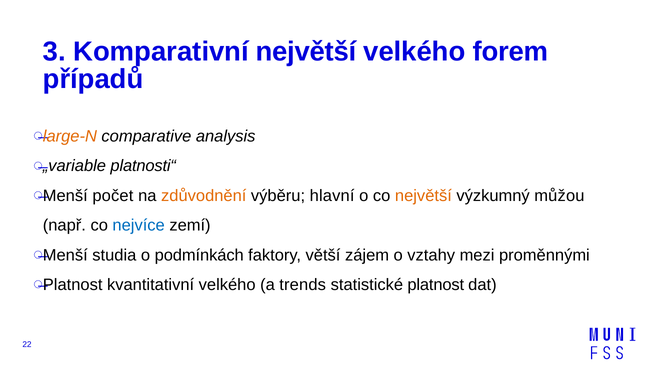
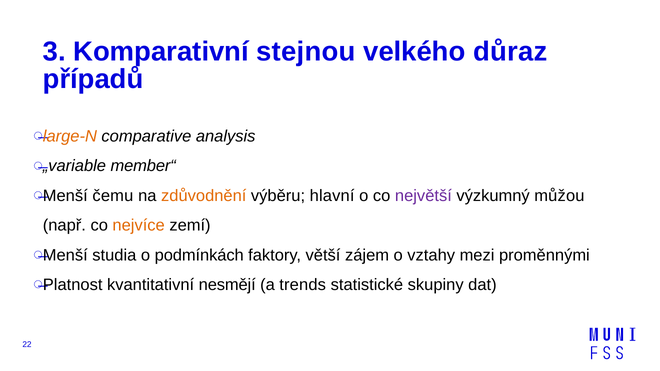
Komparativní největší: největší -> stejnou (306, 52)
forem: forem -> důraz (510, 52)
platnosti“: platnosti“ -> member“ (143, 166)
počet: počet -> čemu (113, 196)
největší colour: orange -> purple (423, 196)
nejvíce colour: blue -> orange (139, 226)
kvantitativní velkého: velkého -> nesmějí (227, 285)
statistické platnost: platnost -> skupiny (436, 285)
